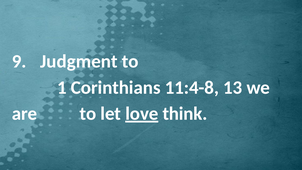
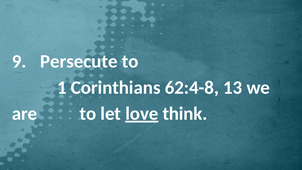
Judgment: Judgment -> Persecute (79, 61)
11:4-8: 11:4-8 -> 62:4-8 (192, 87)
